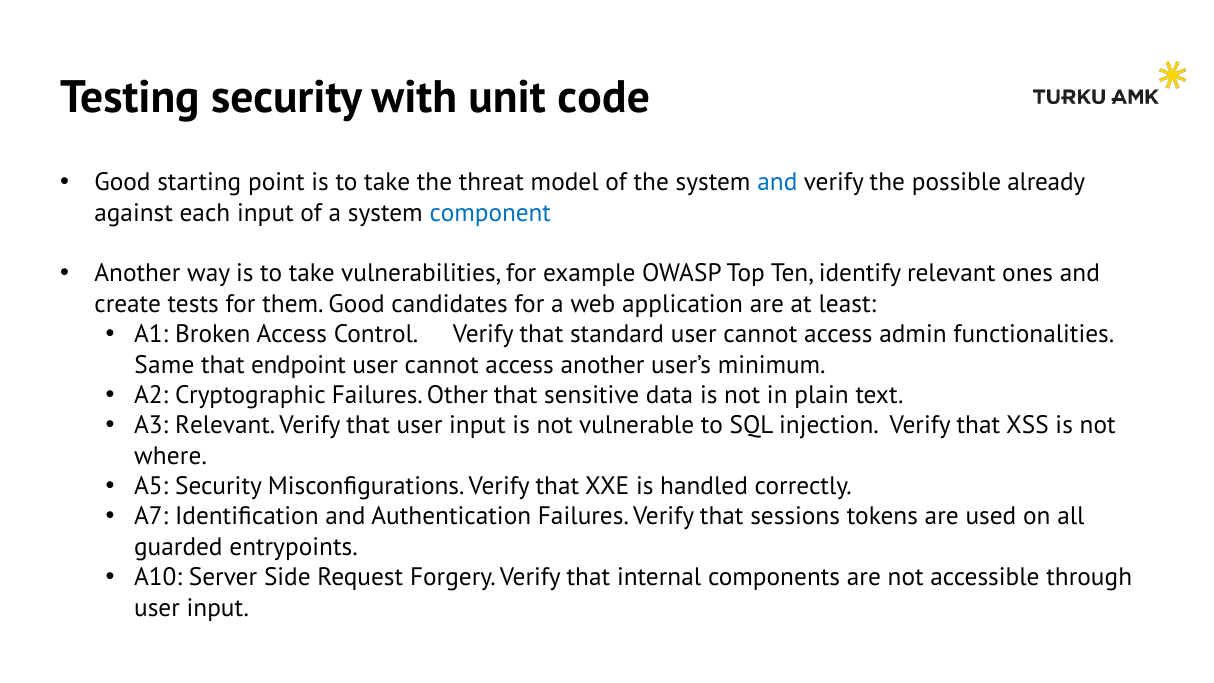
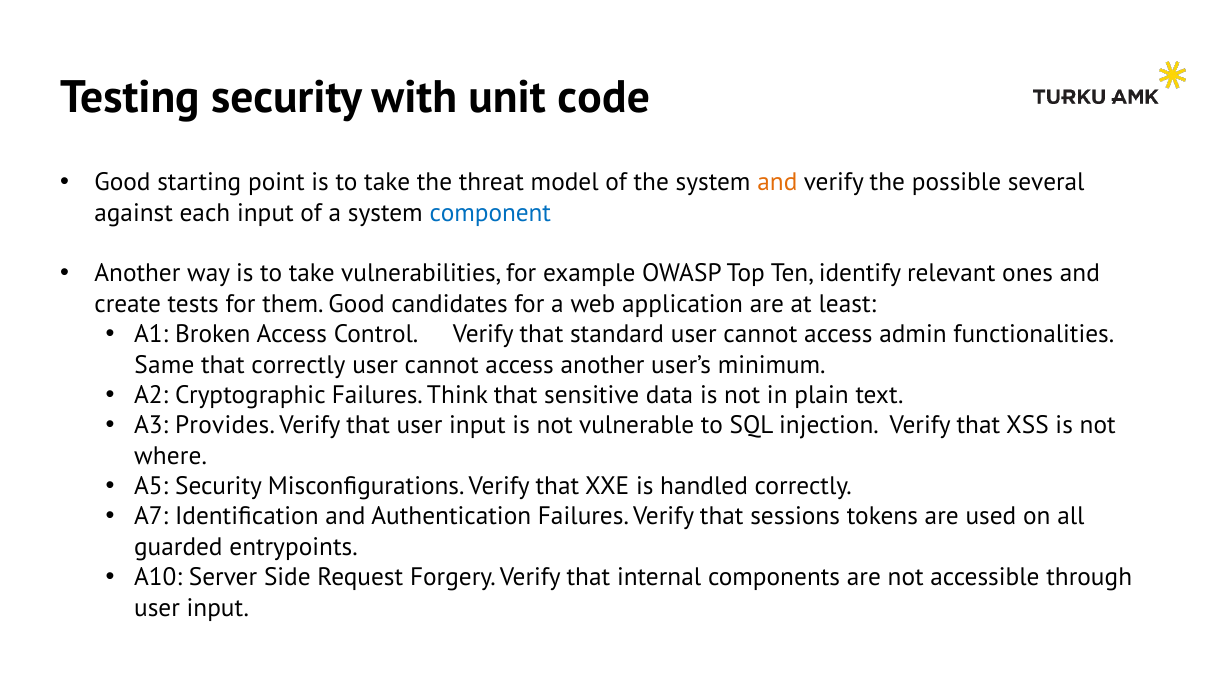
and colour: blue -> orange (777, 182)
already: already -> several (1046, 182)
that endpoint: endpoint -> correctly (298, 365)
Other: Other -> Think (457, 395)
A3 Relevant: Relevant -> Provides (225, 425)
